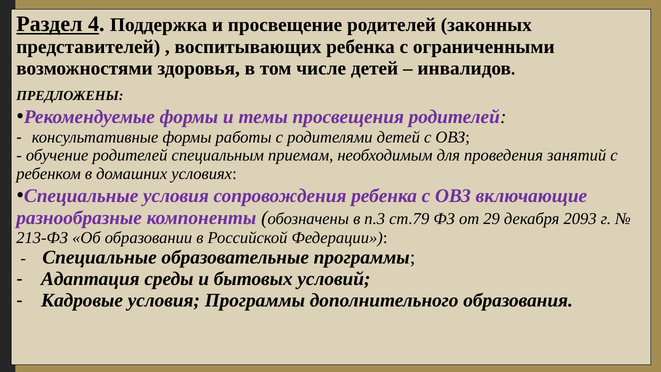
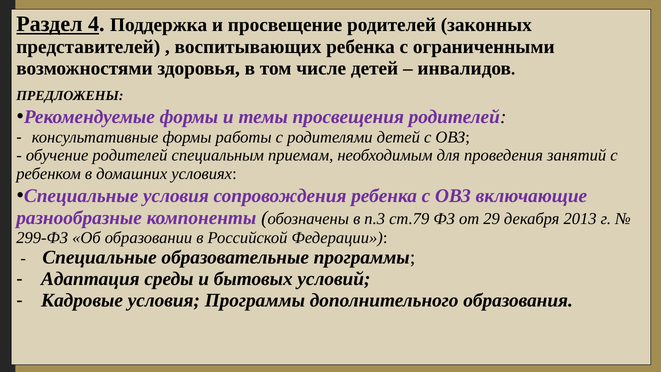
2093: 2093 -> 2013 (580, 219)
213-ФЗ: 213-ФЗ -> 299-ФЗ (42, 238)
